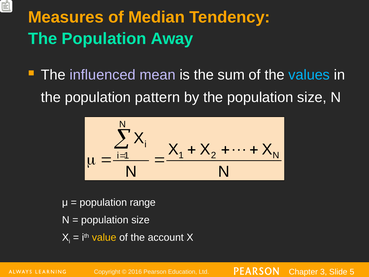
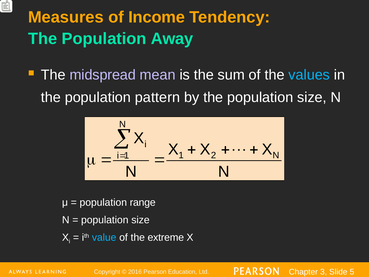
Median: Median -> Income (157, 17)
influenced: influenced -> midspread (103, 75)
value colour: yellow -> light blue (104, 237)
account: account -> extreme (166, 237)
